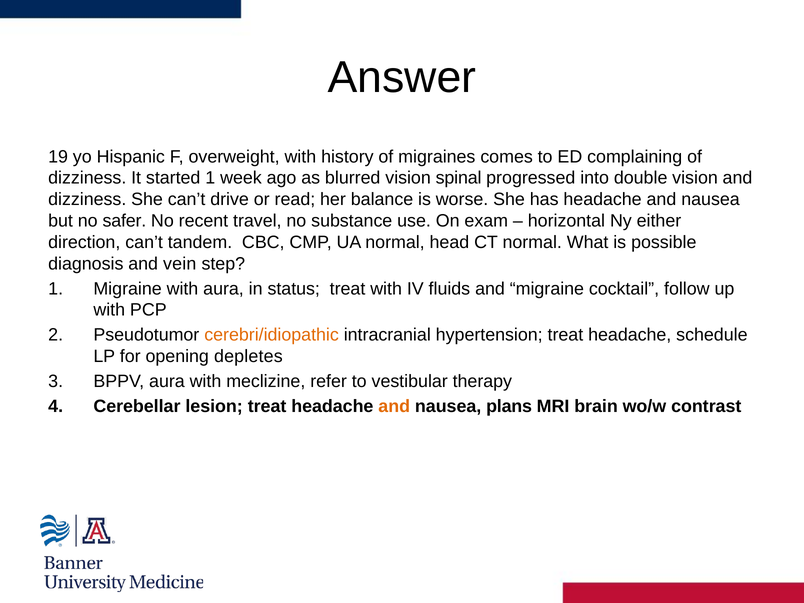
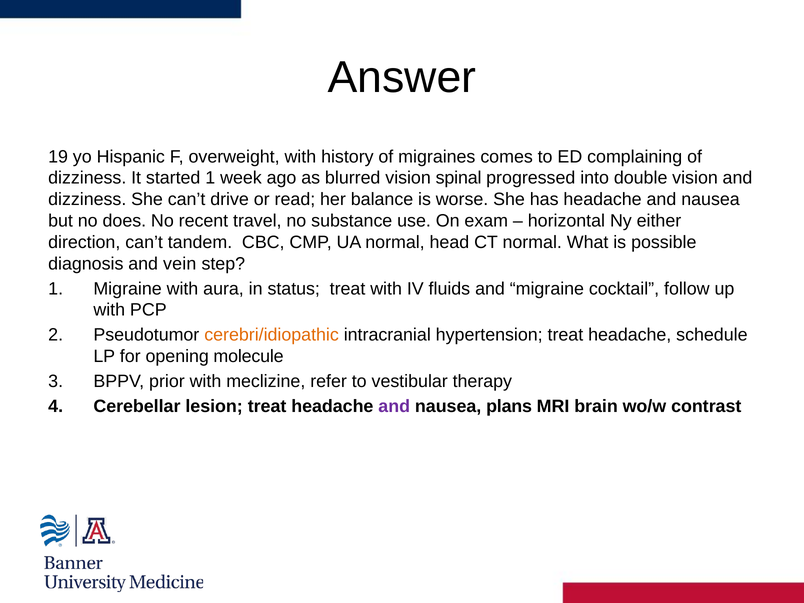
safer: safer -> does (124, 221)
depletes: depletes -> molecule (249, 356)
BPPV aura: aura -> prior (167, 381)
and colour: orange -> purple (394, 406)
